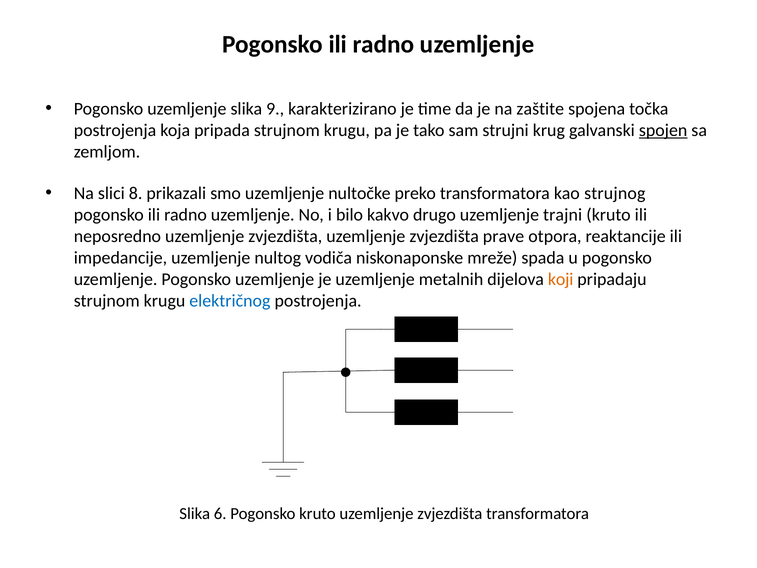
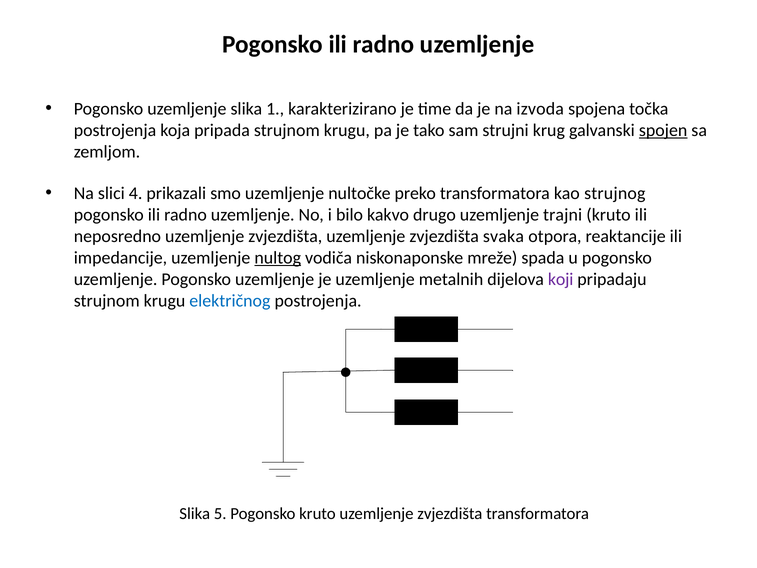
9: 9 -> 1 (275, 109)
zaštite: zaštite -> izvoda (540, 109)
8: 8 -> 4 (136, 193)
prave: prave -> svaka (503, 236)
nultog underline: none -> present (278, 258)
koji colour: orange -> purple (561, 279)
6: 6 -> 5 (220, 513)
